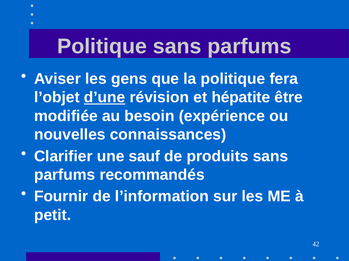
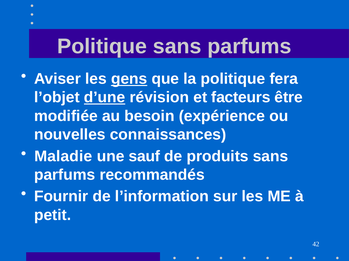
gens underline: none -> present (129, 79)
hépatite: hépatite -> facteurs (241, 98)
Clarifier: Clarifier -> Maladie (63, 157)
